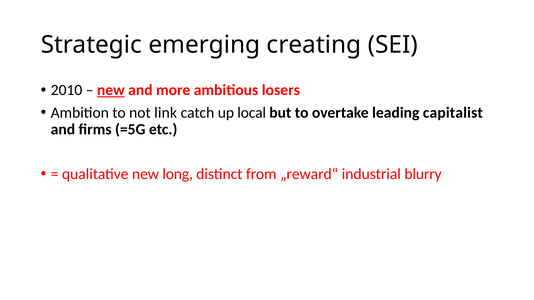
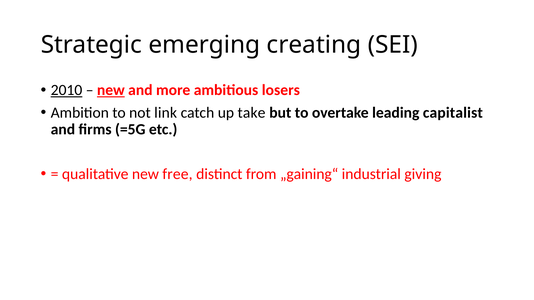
2010 underline: none -> present (66, 90)
local: local -> take (252, 113)
long: long -> free (177, 174)
„reward“: „reward“ -> „gaining“ (309, 174)
blurry: blurry -> giving (423, 174)
